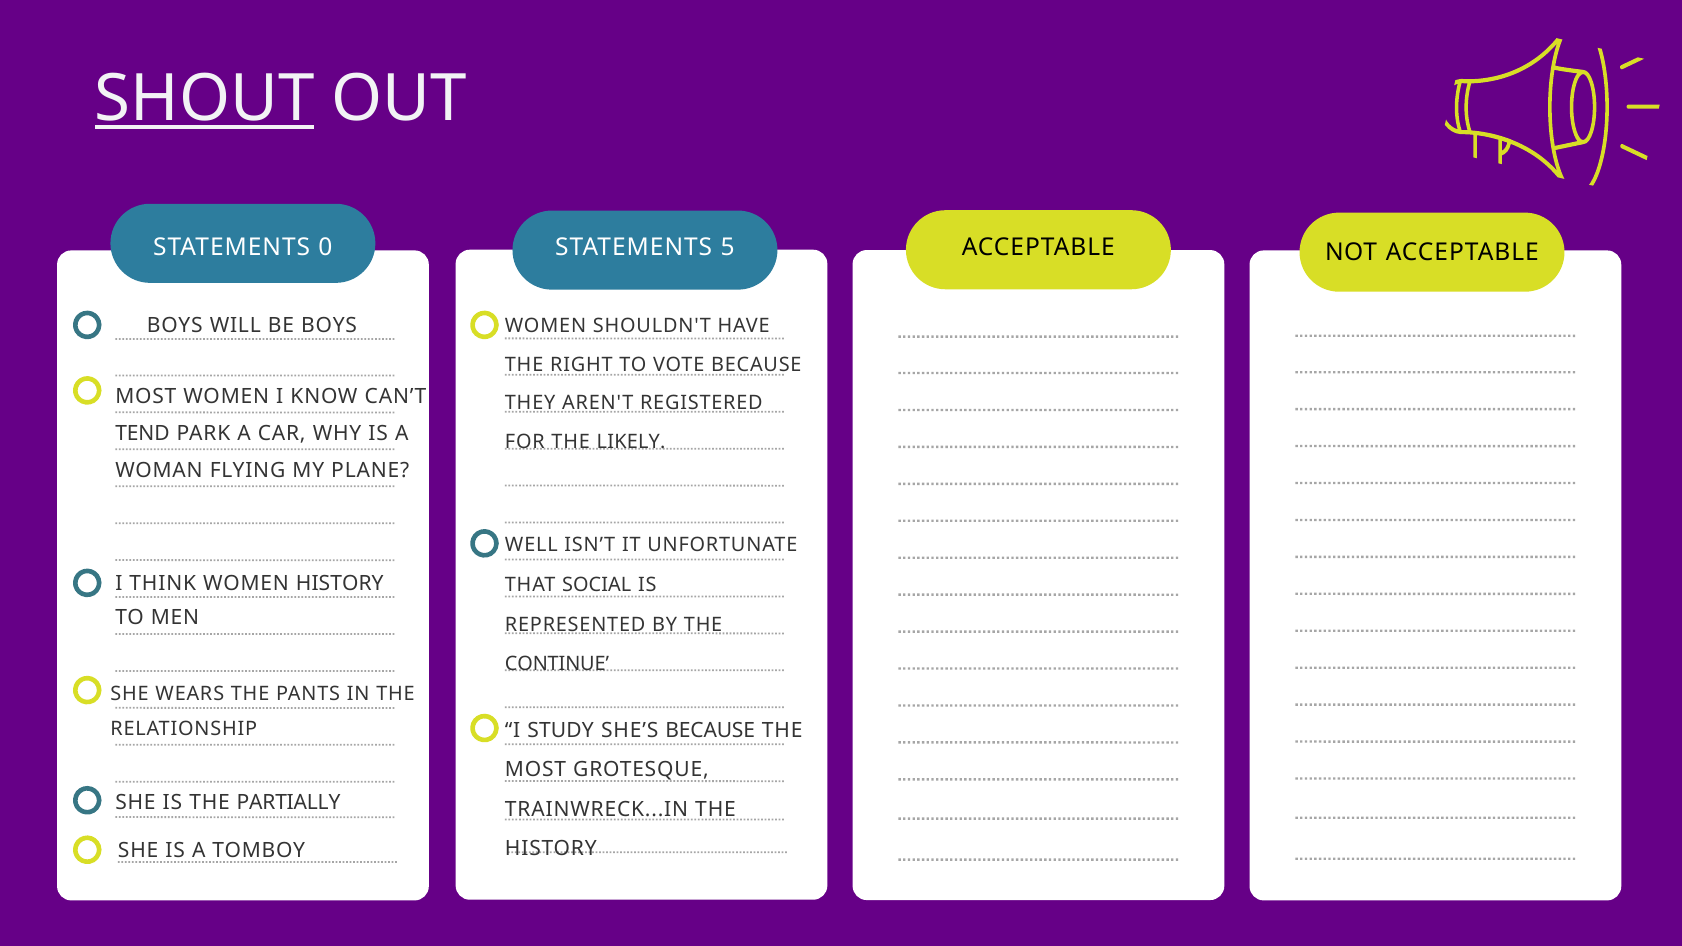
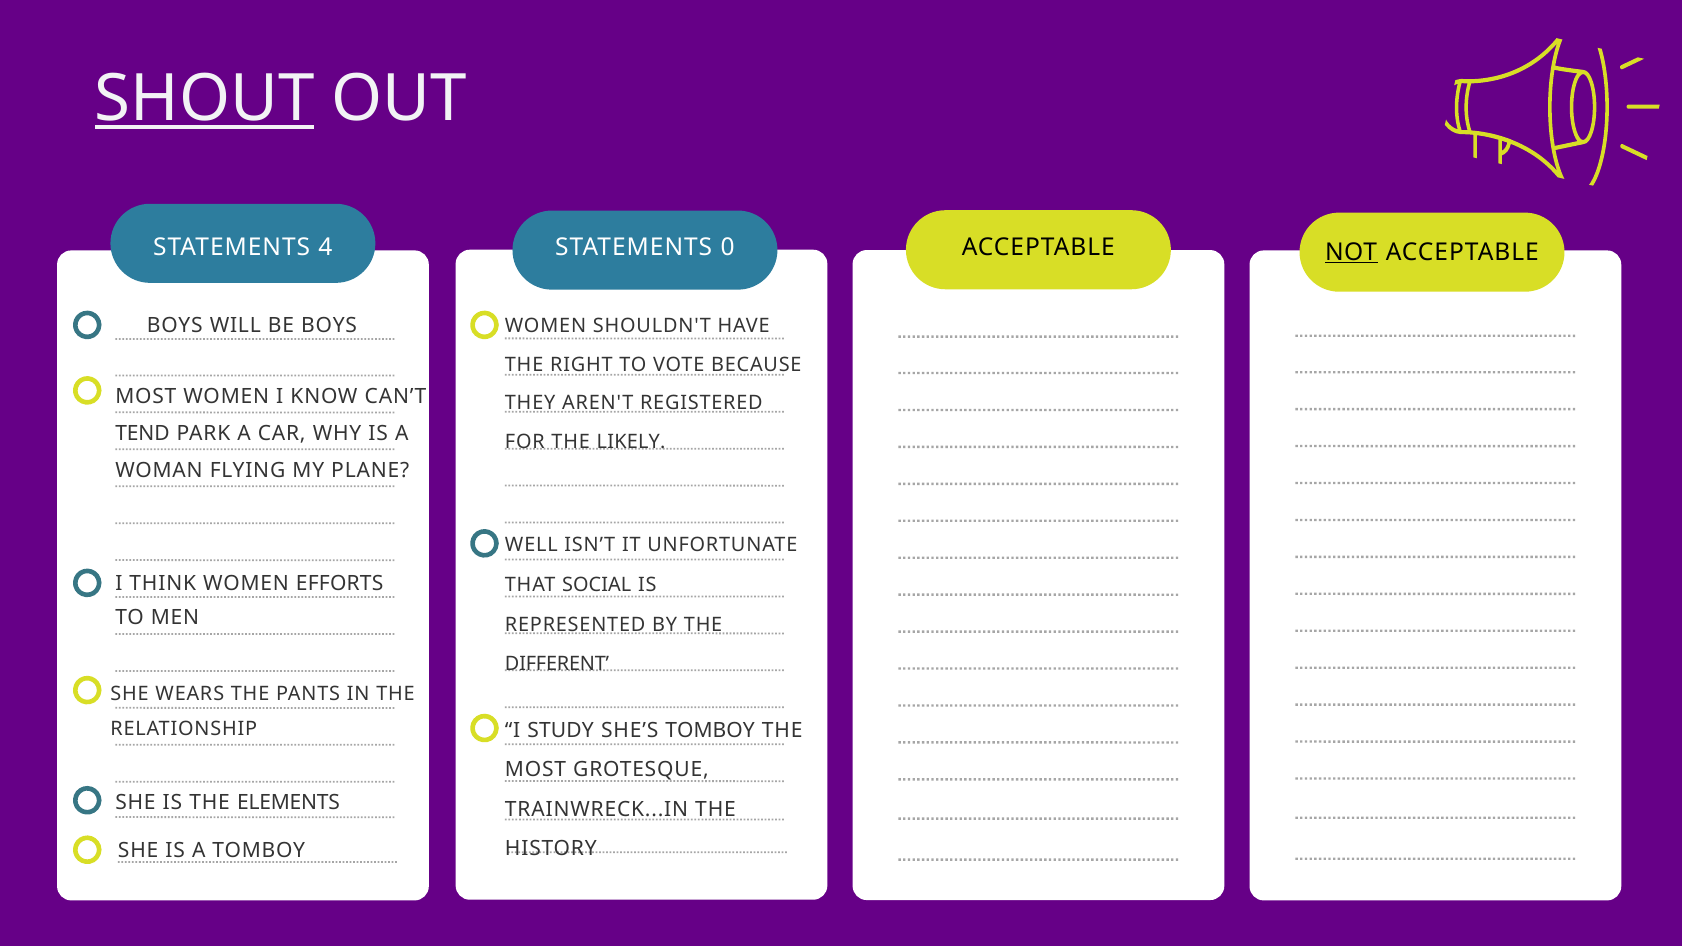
0: 0 -> 4 (325, 247)
5: 5 -> 0 (728, 247)
NOT underline: none -> present (1351, 252)
WOMEN HISTORY: HISTORY -> EFFORTS (340, 584)
CONTINUE: CONTINUE -> DIFFERENT (557, 664)
SHE’S BECAUSE: BECAUSE -> TOMBOY (710, 731)
PARTIALLY: PARTIALLY -> ELEMENTS (289, 803)
